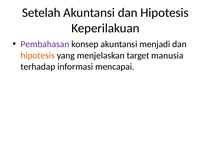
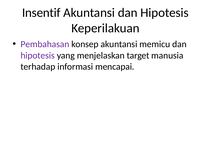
Setelah: Setelah -> Insentif (41, 13)
menjadi: menjadi -> memicu (155, 44)
hipotesis colour: orange -> purple (38, 56)
